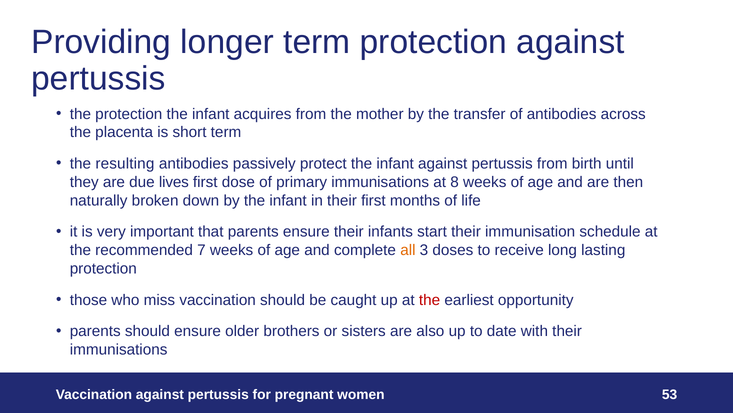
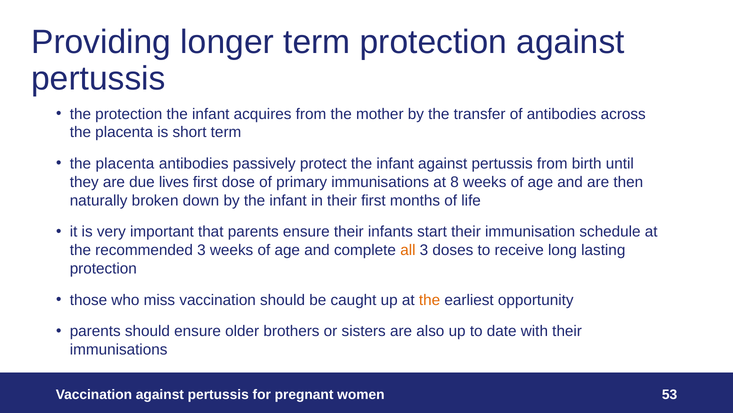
resulting: resulting -> placenta (125, 164)
recommended 7: 7 -> 3 (201, 250)
the colour: red -> orange (430, 300)
